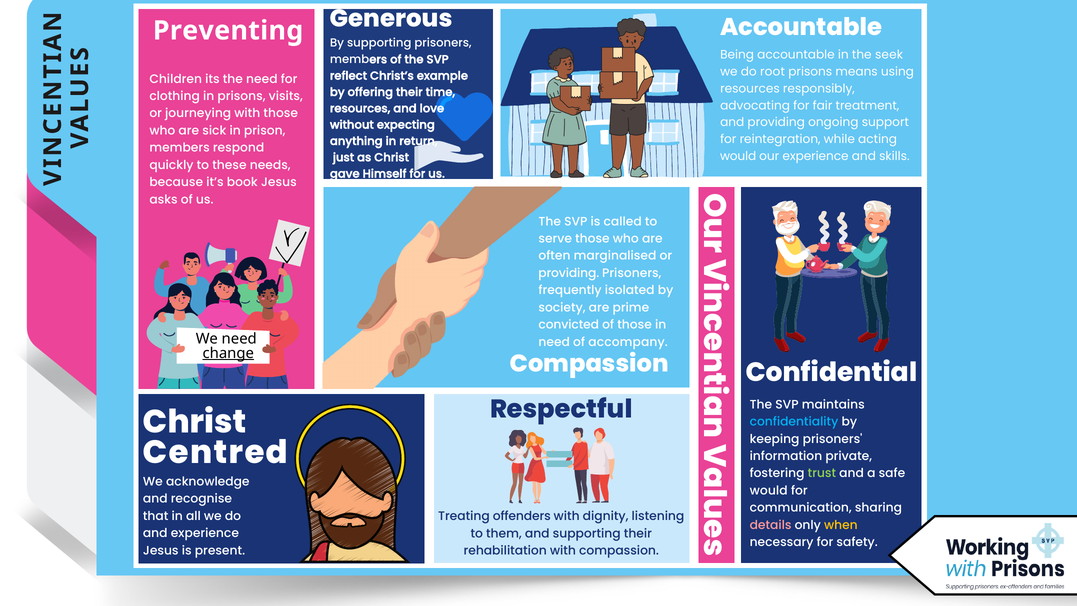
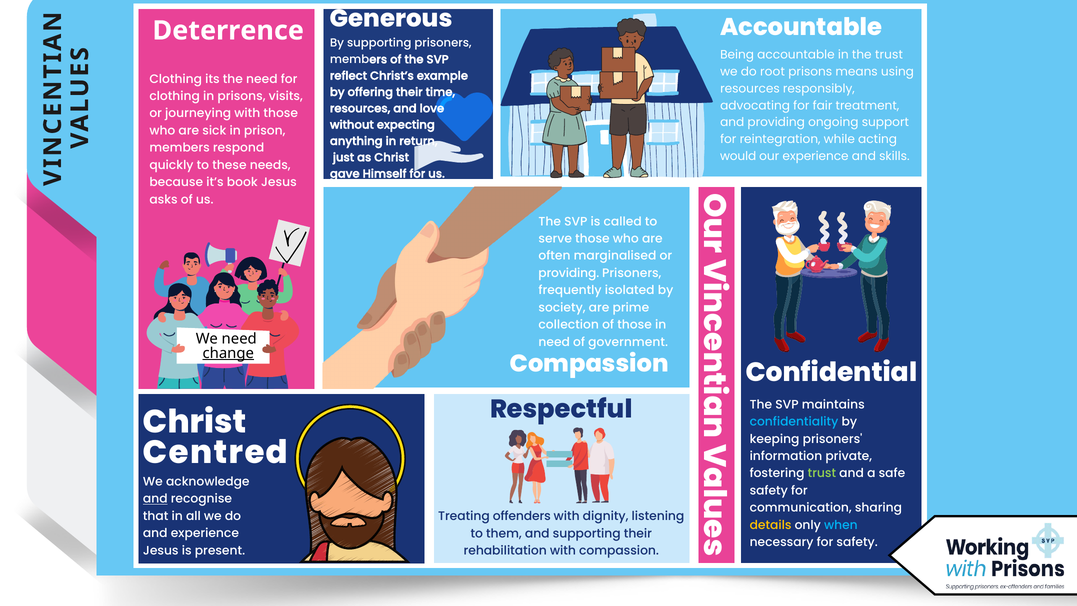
Preventing: Preventing -> Deterrence (228, 31)
the seek: seek -> trust (889, 55)
Children: Children -> Clothing (176, 79)
convicted: convicted -> collection (569, 325)
accompany: accompany -> government (628, 342)
would: would -> safety (769, 490)
and underline: none -> present (155, 499)
details colour: pink -> yellow (771, 525)
when colour: yellow -> light blue (841, 525)
